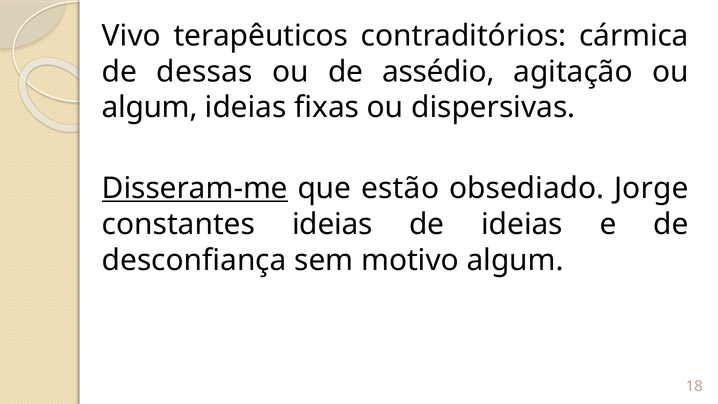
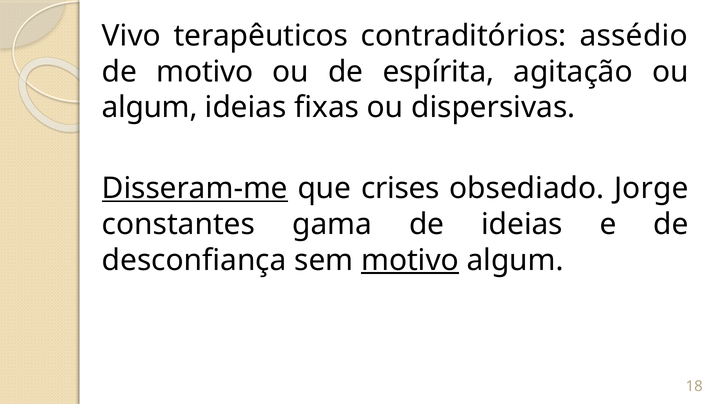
cármica: cármica -> assédio (634, 36)
de dessas: dessas -> motivo (205, 72)
assédio: assédio -> espírita (438, 72)
estão: estão -> crises (400, 188)
constantes ideias: ideias -> gama (332, 224)
motivo underline: none -> present (410, 260)
